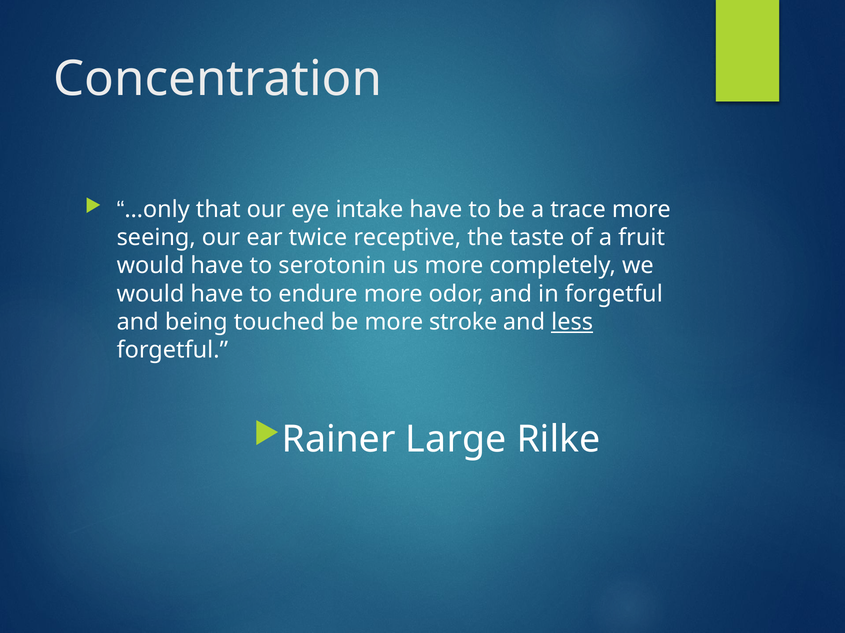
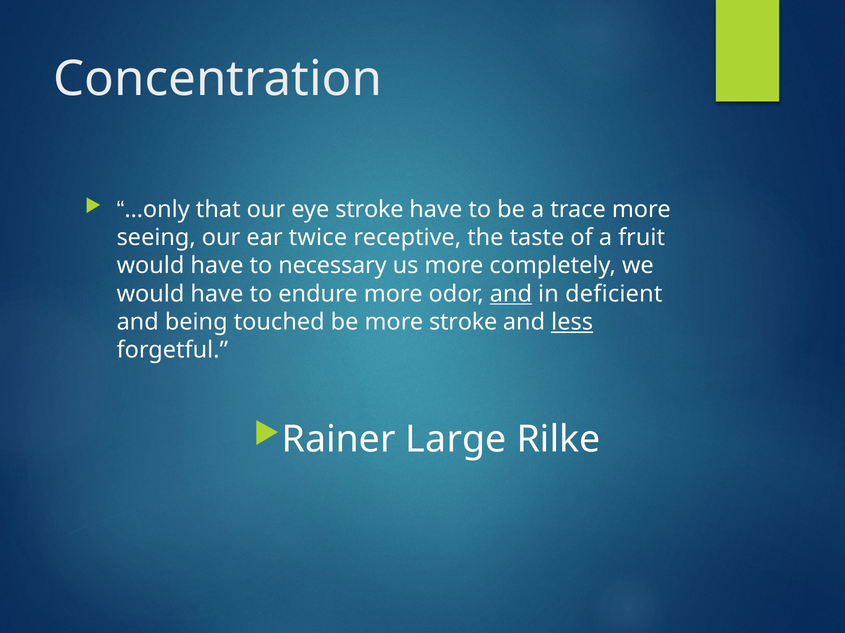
eye intake: intake -> stroke (369, 210)
serotonin: serotonin -> necessary (332, 266)
and underline: none -> present (511, 294)
in forgetful: forgetful -> deficient (614, 294)
